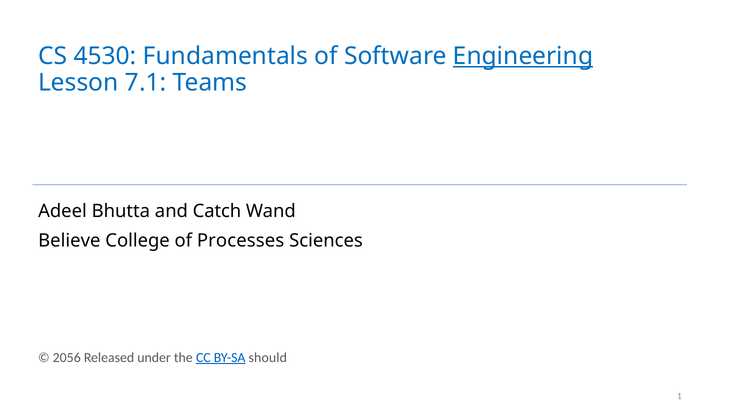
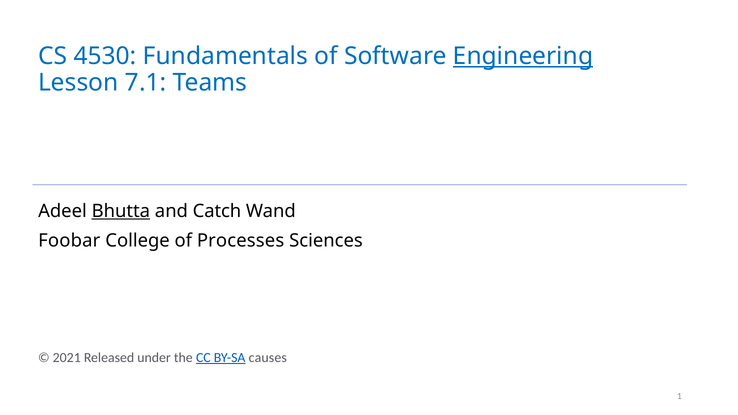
Bhutta underline: none -> present (121, 211)
Believe: Believe -> Foobar (69, 241)
2056: 2056 -> 2021 (67, 358)
should: should -> causes (268, 358)
